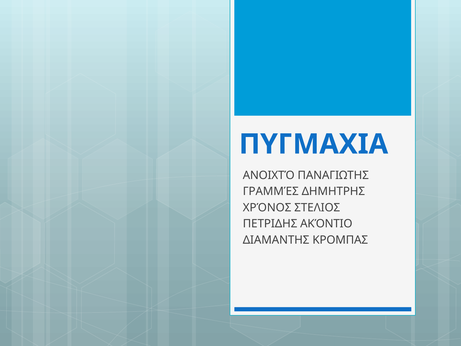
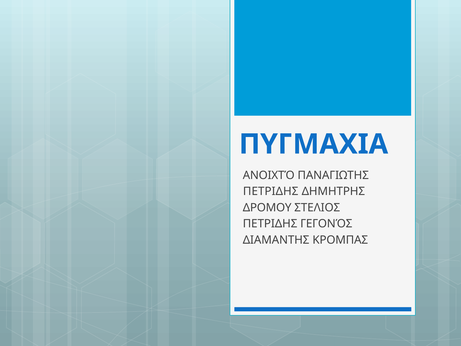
ΓΡΑΜΜΈΣ: ΓΡΑΜΜΈΣ -> ΠΕΤΡΙΔΗΣ (271, 191)
ΧΡΌΝΟΣ: ΧΡΌΝΟΣ -> ΔΡΟΜΟΥ (267, 207)
ΑΚΌΝΤΙΟ: ΑΚΌΝΤΙΟ -> ΓΕΓΟΝΌΣ (326, 224)
